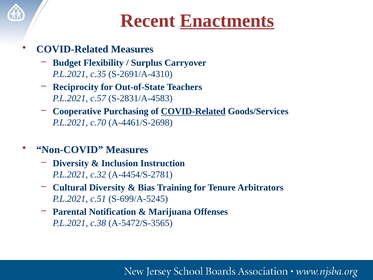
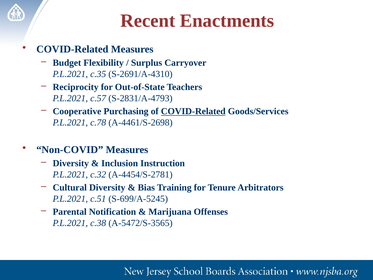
Enactments underline: present -> none (227, 21)
S-2831/A-4583: S-2831/A-4583 -> S-2831/A-4793 (140, 98)
c.70: c.70 -> c.78 (98, 123)
